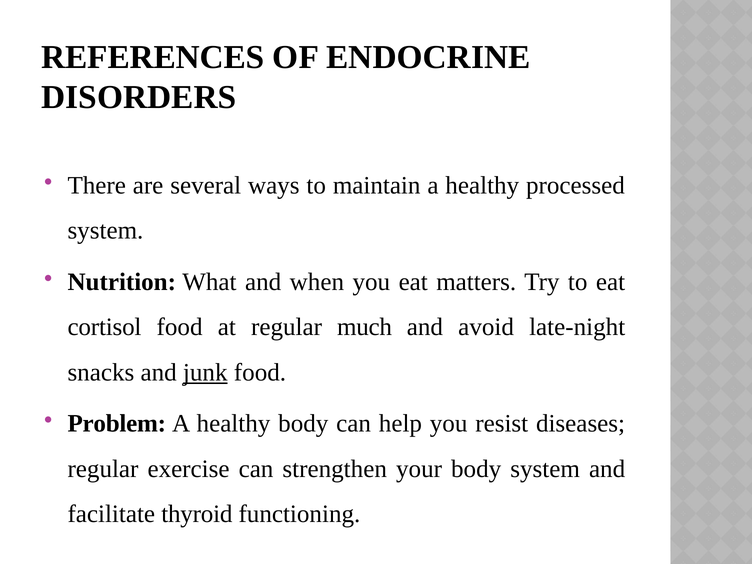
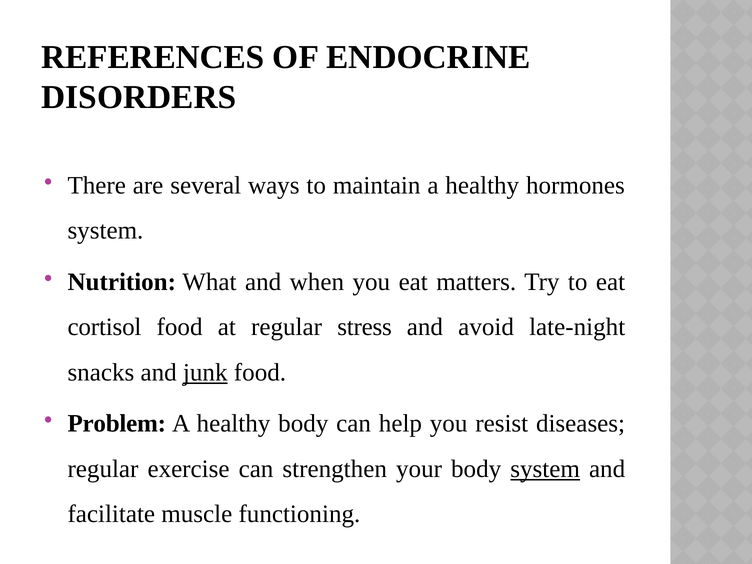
processed: processed -> hormones (575, 185)
much: much -> stress (365, 327)
system underline: none -> present (545, 469)
thyroid: thyroid -> muscle (197, 514)
